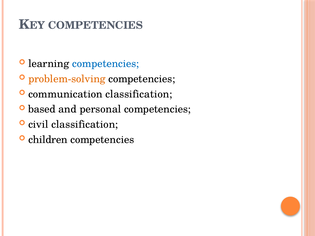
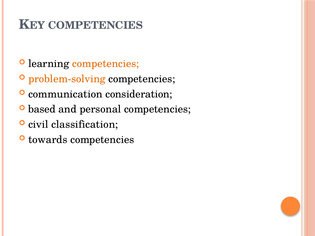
competencies colour: blue -> orange (106, 64)
communication classification: classification -> consideration (139, 94)
children: children -> towards (48, 140)
